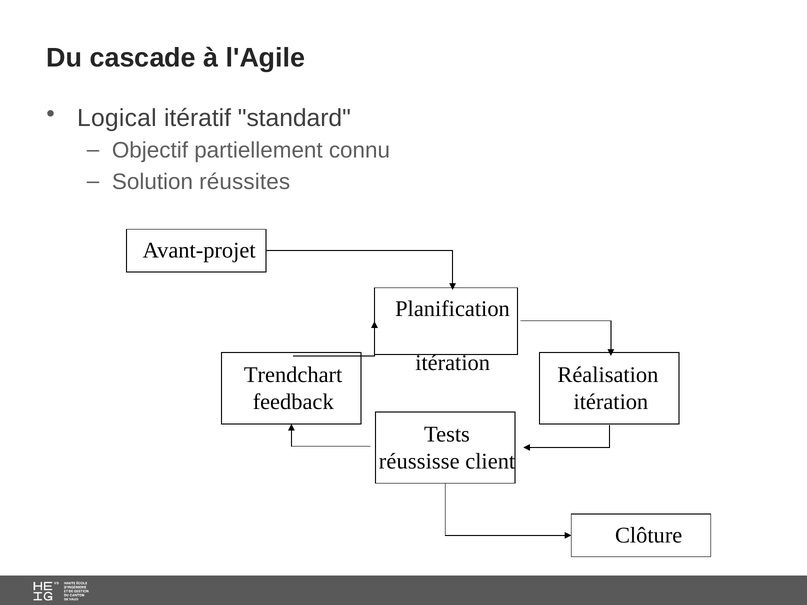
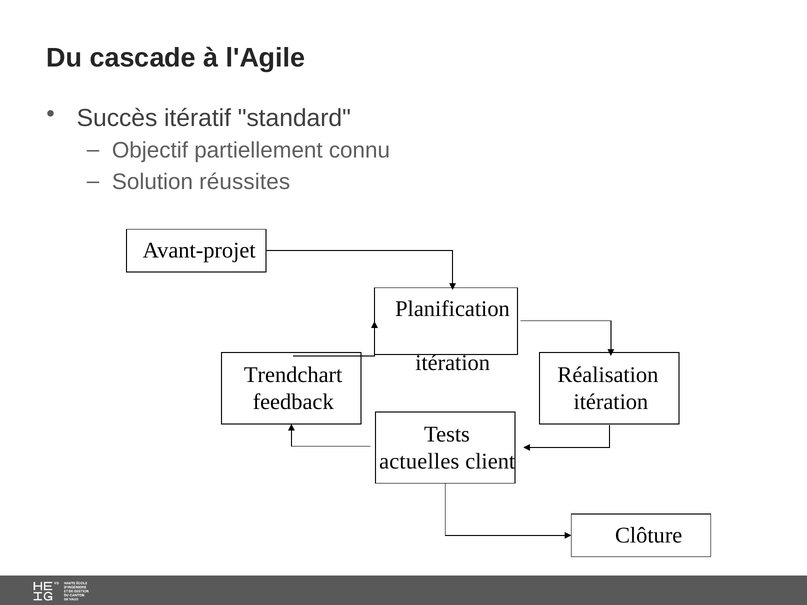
Logical: Logical -> Succès (117, 118)
réussisse: réussisse -> actuelles (419, 461)
